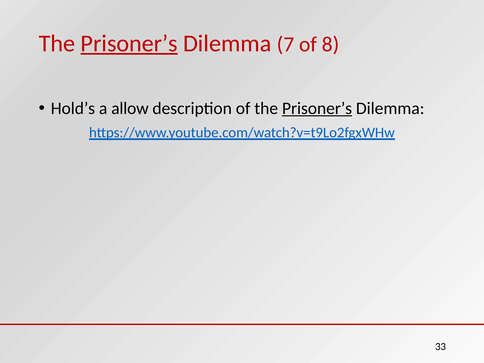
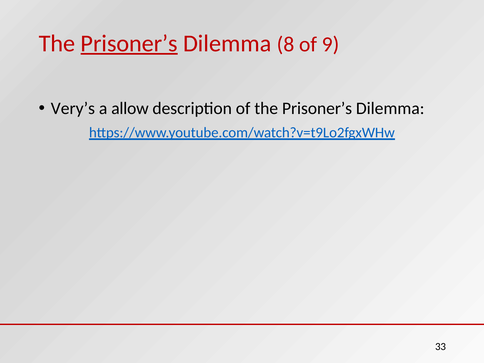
7: 7 -> 8 (286, 44)
8: 8 -> 9 (331, 44)
Hold’s: Hold’s -> Very’s (73, 108)
Prisoner’s underline: present -> none (317, 108)
